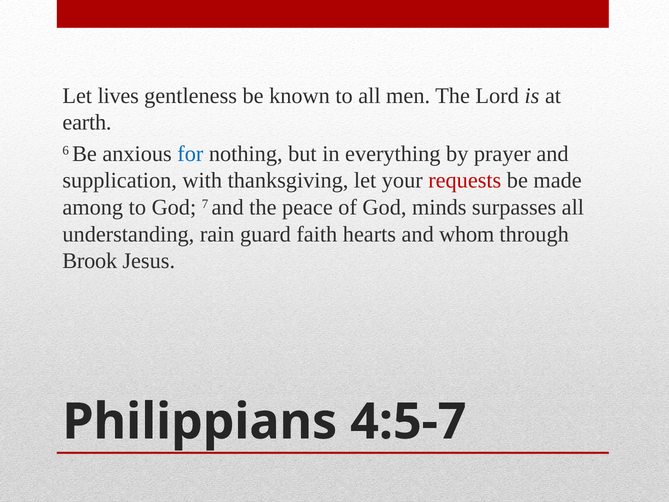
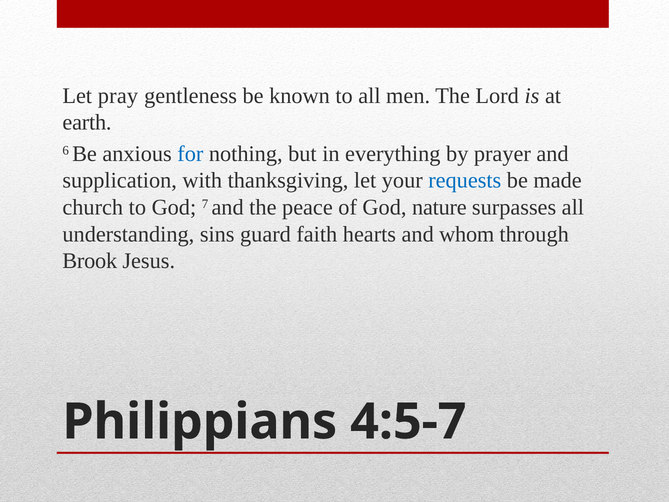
lives: lives -> pray (118, 96)
requests colour: red -> blue (465, 181)
among: among -> church (93, 207)
minds: minds -> nature (439, 207)
rain: rain -> sins (217, 234)
